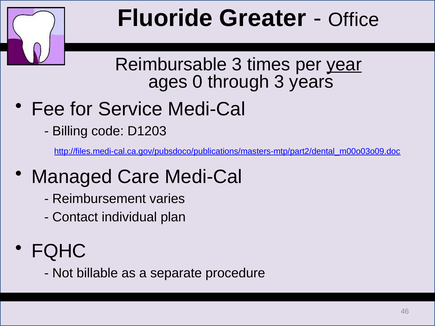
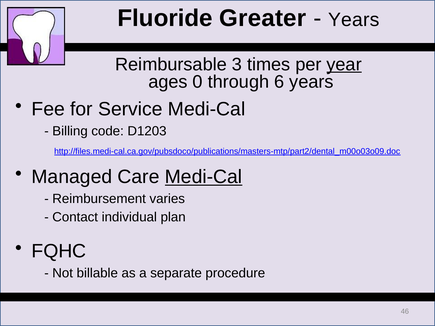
Office: Office -> Years (354, 20)
through 3: 3 -> 6 (279, 82)
Medi-Cal underline: none -> present (204, 177)
